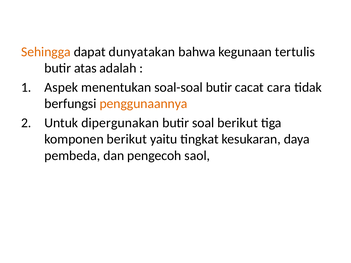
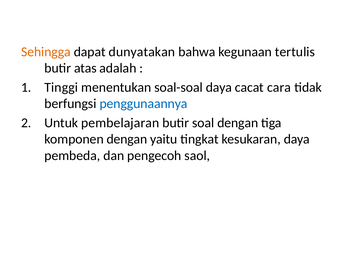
Aspek: Aspek -> Tinggi (61, 87)
soal-soal butir: butir -> daya (219, 87)
penggunaannya colour: orange -> blue (144, 104)
dipergunakan: dipergunakan -> pembelajaran (120, 123)
soal berikut: berikut -> dengan (238, 123)
komponen berikut: berikut -> dengan (127, 139)
